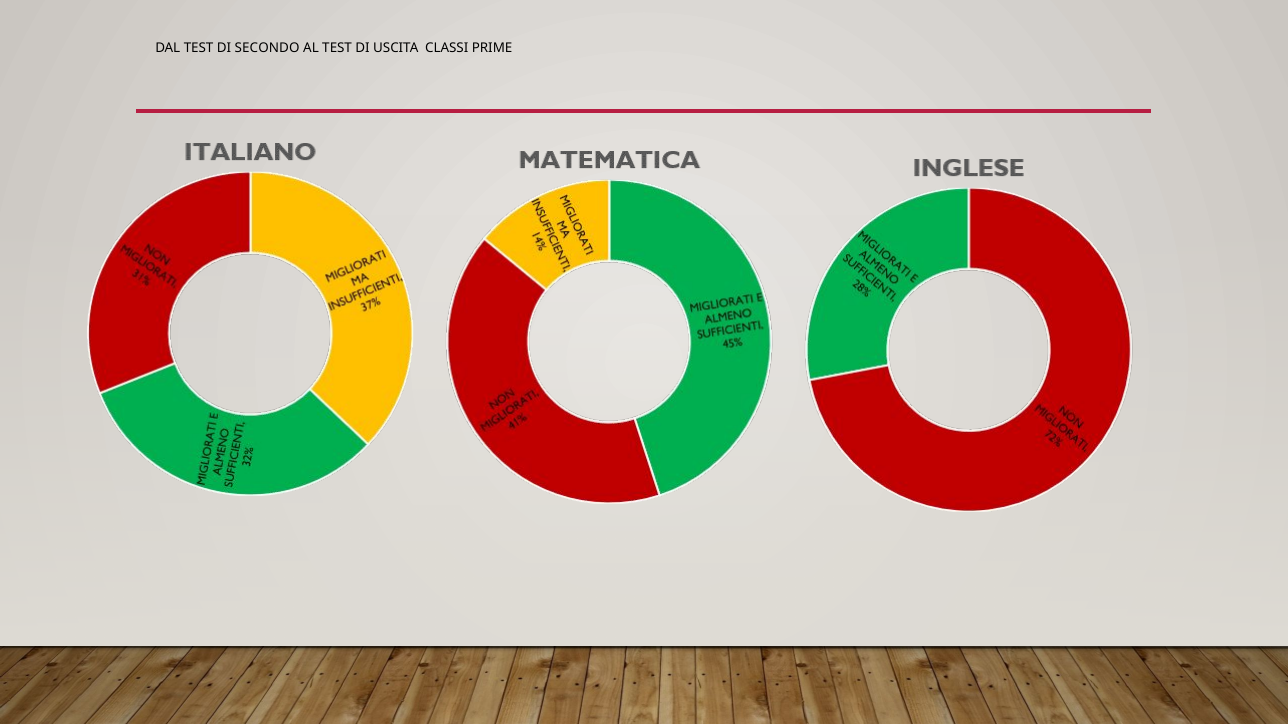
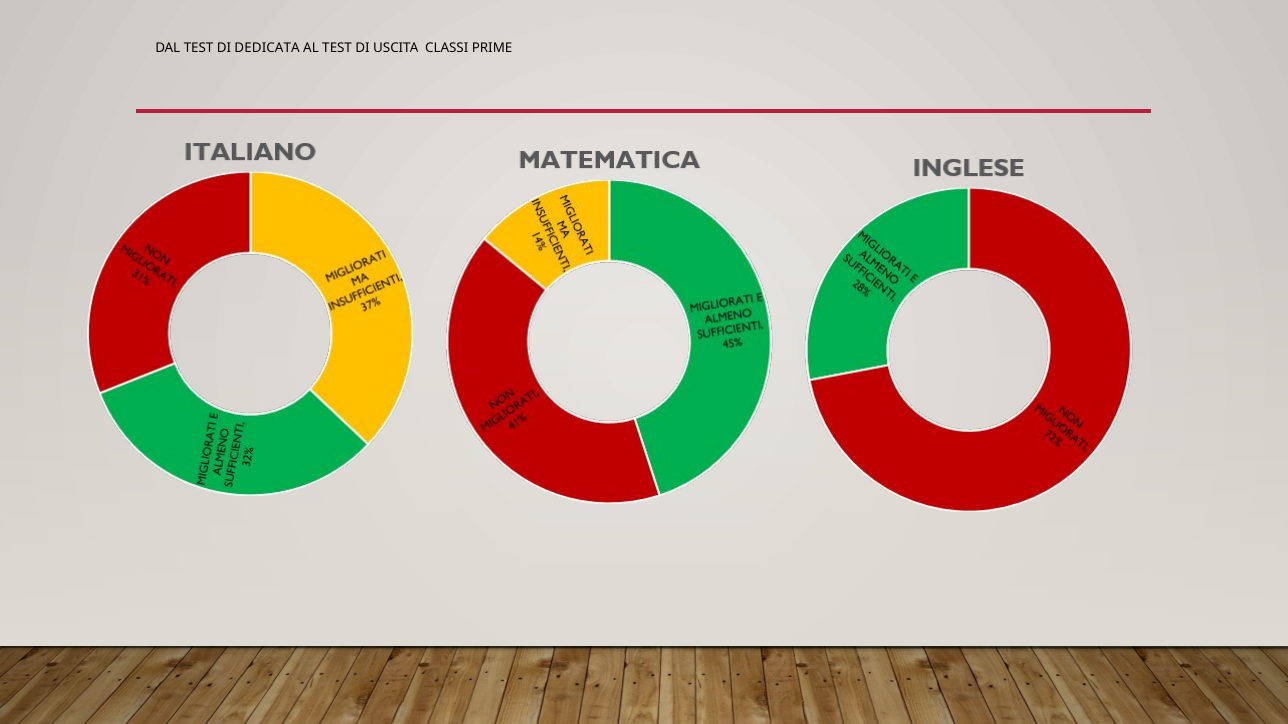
SECONDO: SECONDO -> DEDICATA (267, 48)
